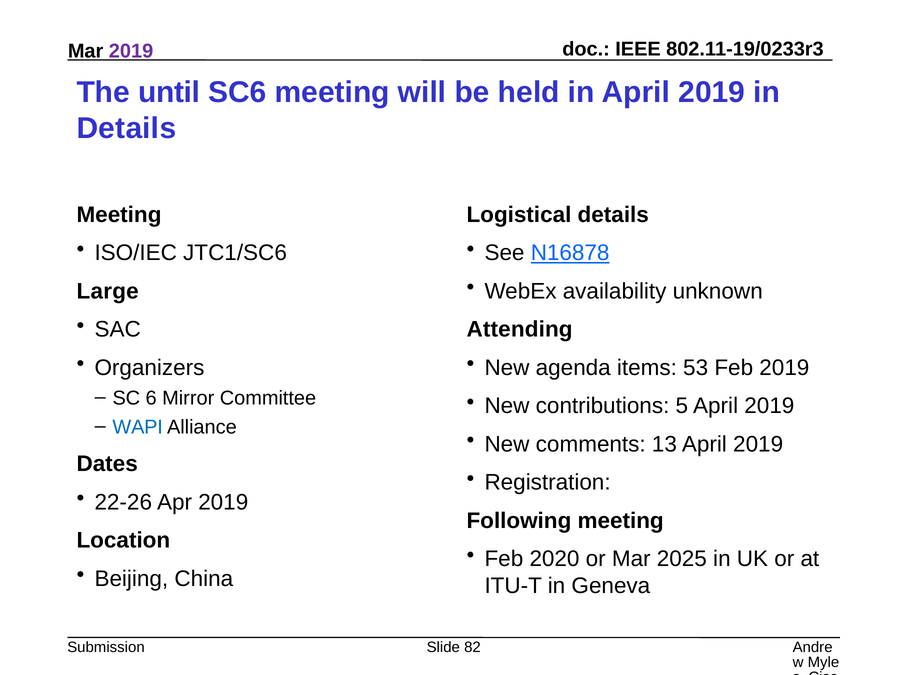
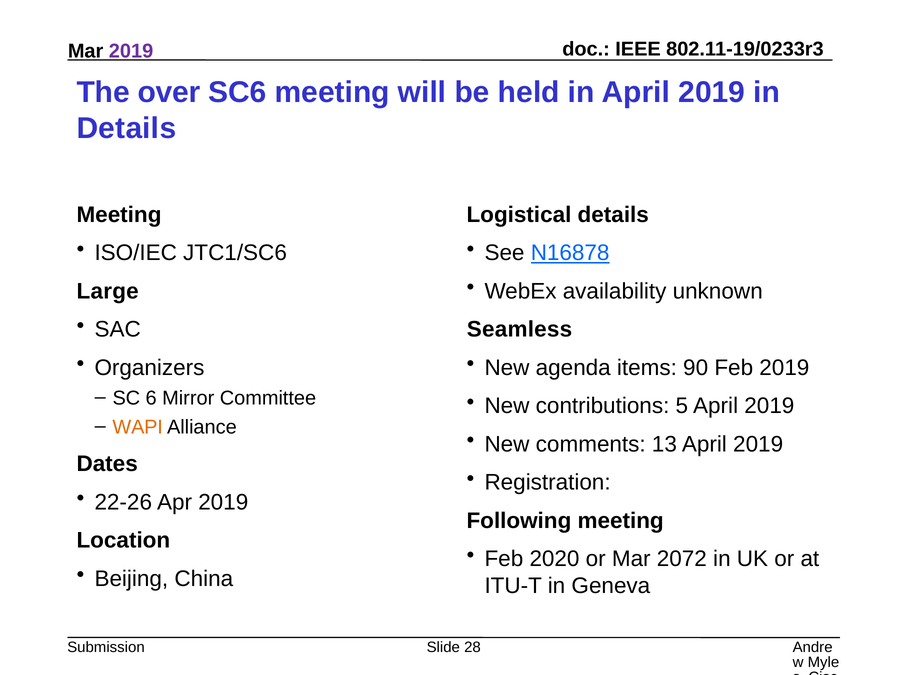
until: until -> over (169, 92)
Attending: Attending -> Seamless (520, 329)
53: 53 -> 90 (696, 368)
WAPI colour: blue -> orange (138, 427)
2025: 2025 -> 2072 (682, 559)
82: 82 -> 28 (472, 647)
